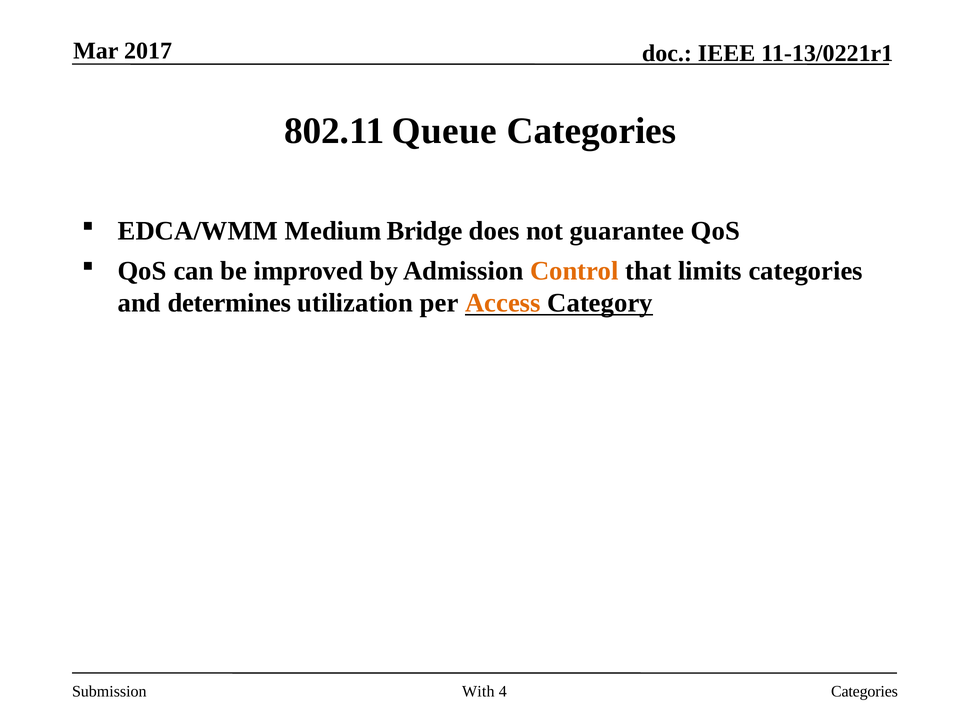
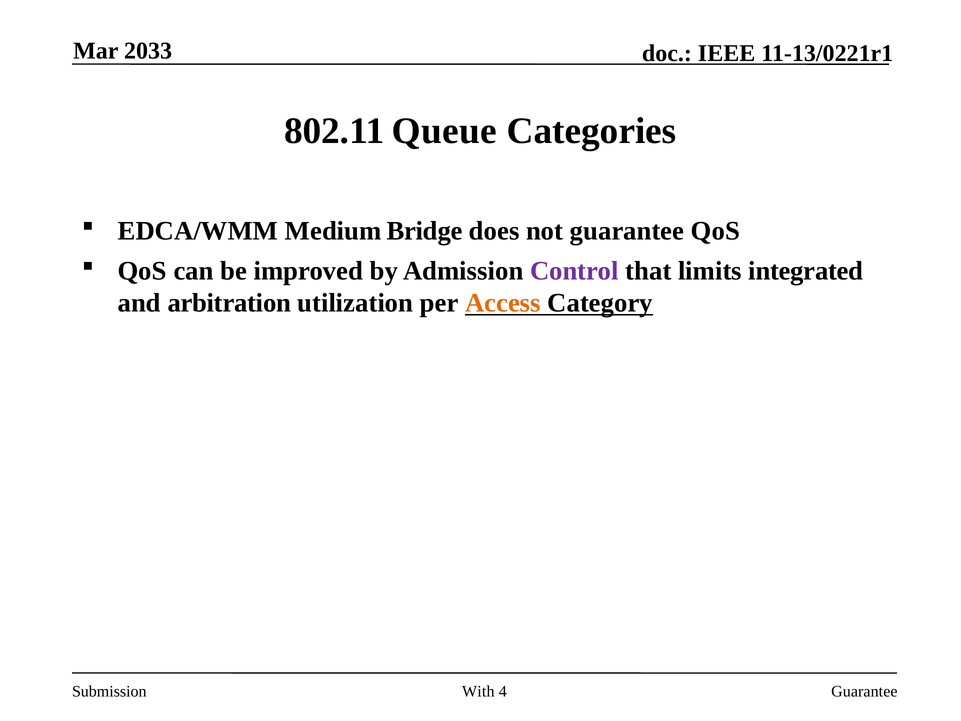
2017: 2017 -> 2033 (148, 51)
Control colour: orange -> purple (574, 271)
limits categories: categories -> integrated (806, 271)
determines: determines -> arbitration (229, 303)
Categories: Categories -> Guarantee (864, 691)
